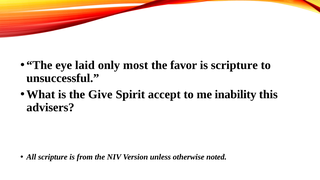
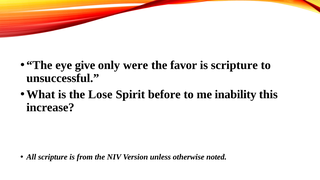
laid: laid -> give (85, 65)
most: most -> were (136, 65)
Give: Give -> Lose (100, 94)
accept: accept -> before (164, 94)
advisers: advisers -> increase (50, 107)
